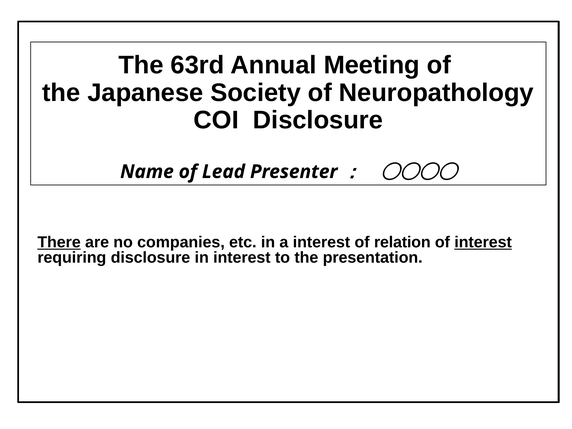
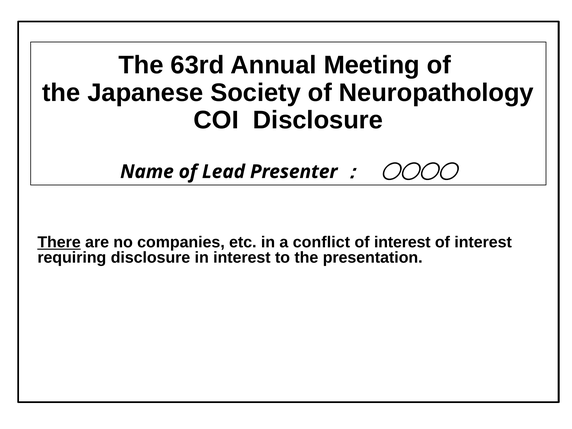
a interest: interest -> conflict (321, 242)
relation: relation -> interest (402, 242)
interest underline: present -> none (483, 242)
